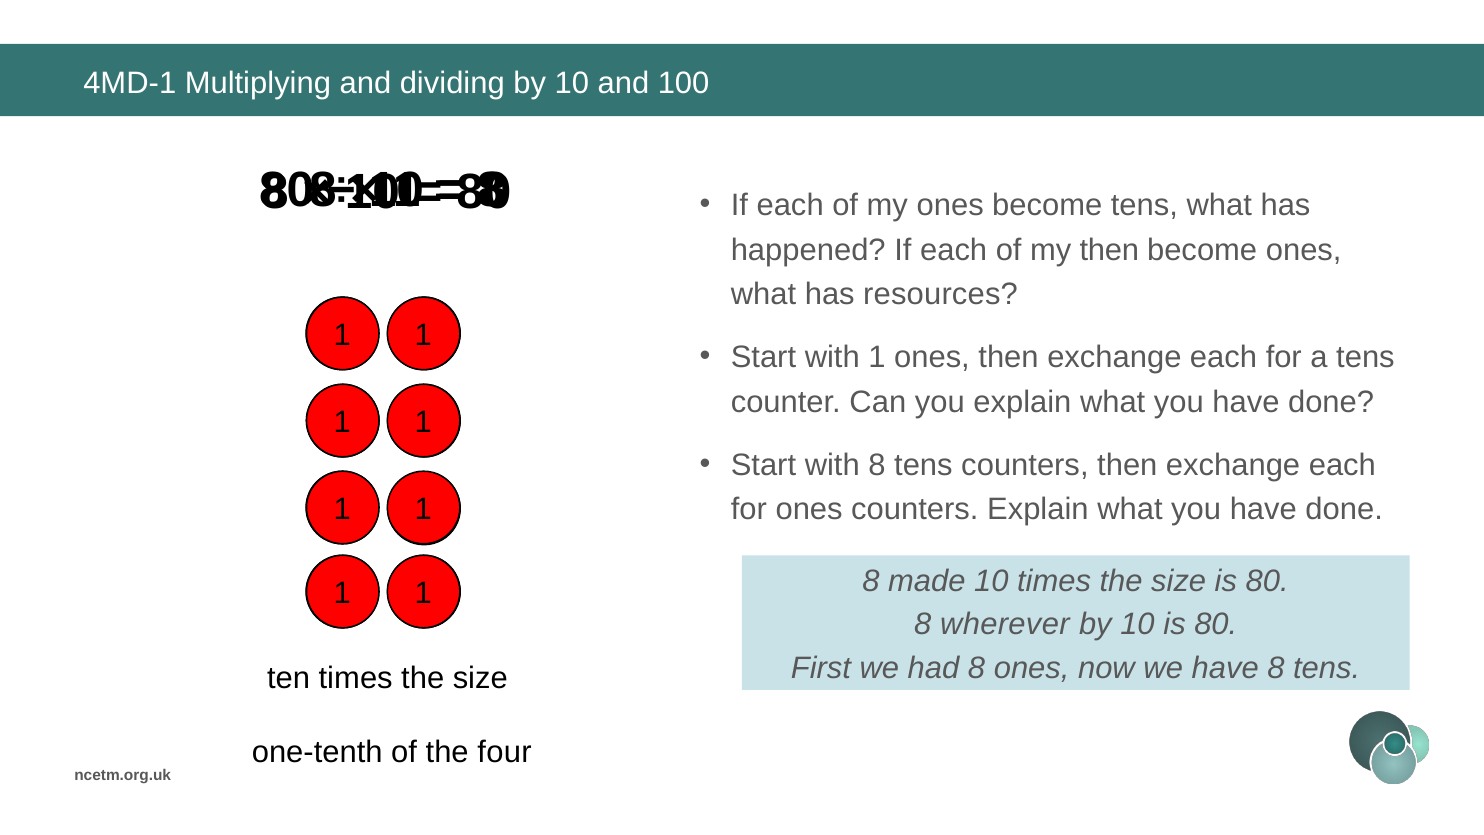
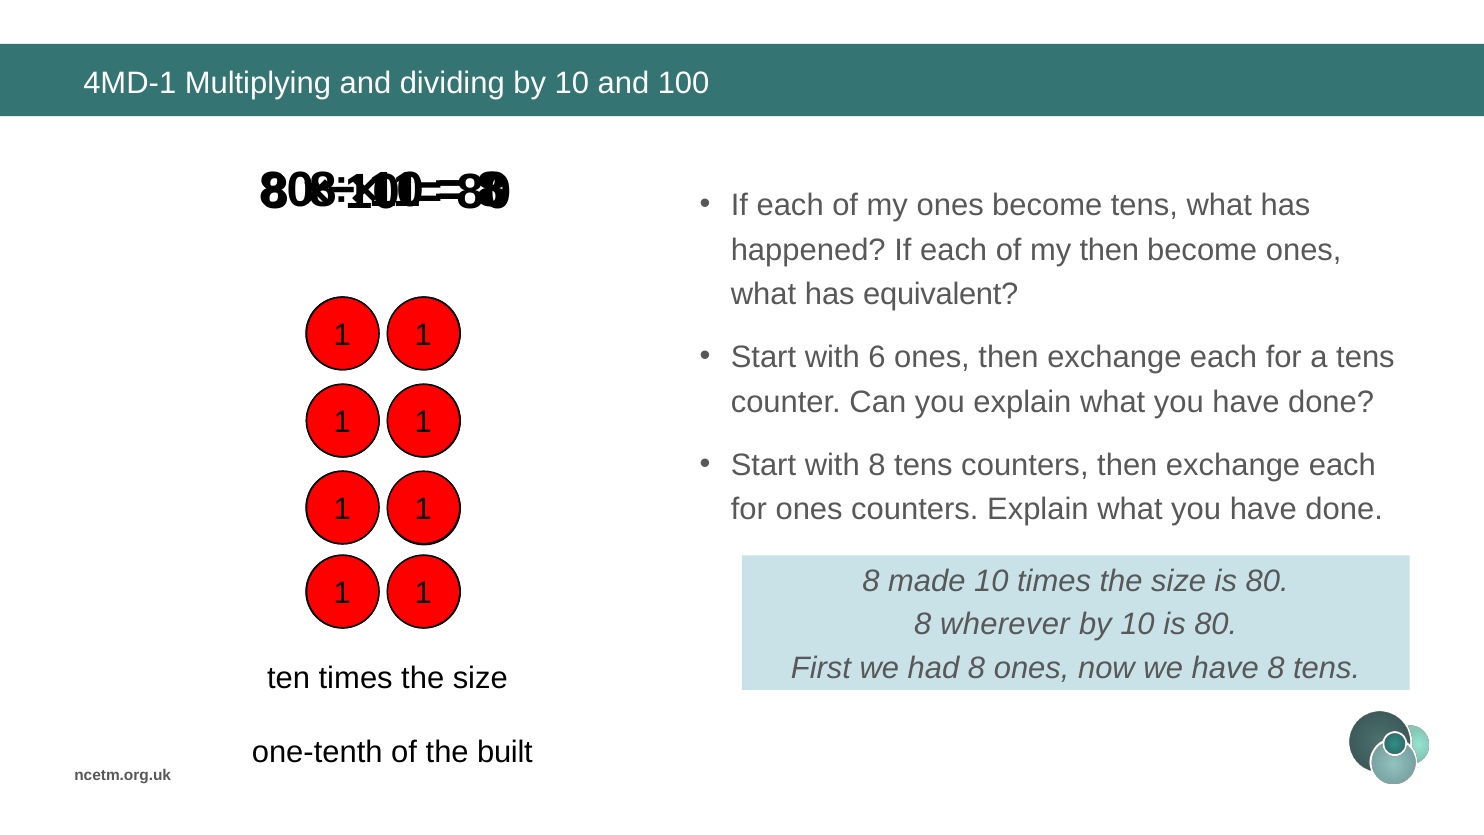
resources: resources -> equivalent (941, 294)
with 1: 1 -> 6 (877, 357)
four: four -> built (505, 752)
